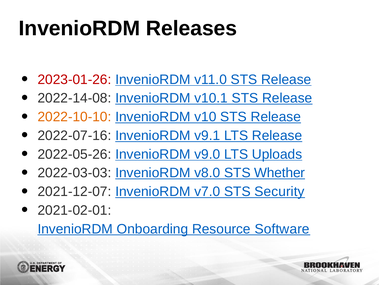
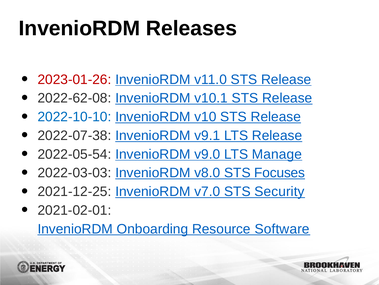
2022-14-08: 2022-14-08 -> 2022-62-08 (74, 98)
2022-10-10 colour: orange -> blue (74, 117)
2022-07-16: 2022-07-16 -> 2022-07-38 (74, 135)
2022-05-26: 2022-05-26 -> 2022-05-54 (74, 154)
Uploads: Uploads -> Manage (277, 154)
Whether: Whether -> Focuses (280, 172)
2021-12-07: 2021-12-07 -> 2021-12-25 (74, 191)
